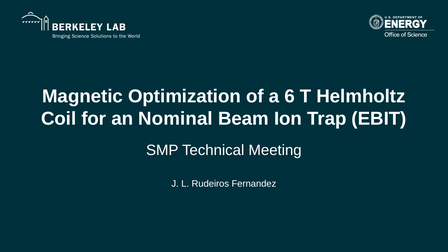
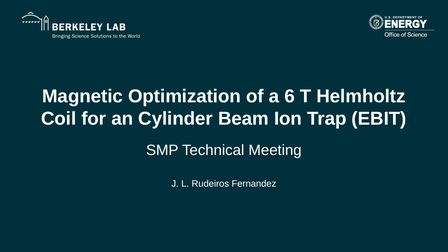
Nominal: Nominal -> Cylinder (176, 119)
